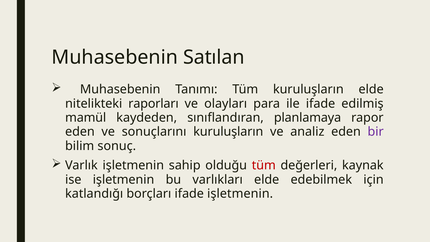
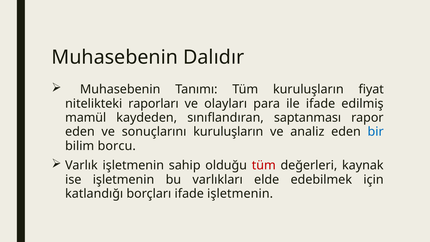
Satılan: Satılan -> Dalıdır (214, 57)
kuruluşların elde: elde -> fiyat (371, 89)
planlamaya: planlamaya -> saptanması (308, 118)
bir colour: purple -> blue (376, 132)
sonuç: sonuç -> borcu (117, 146)
